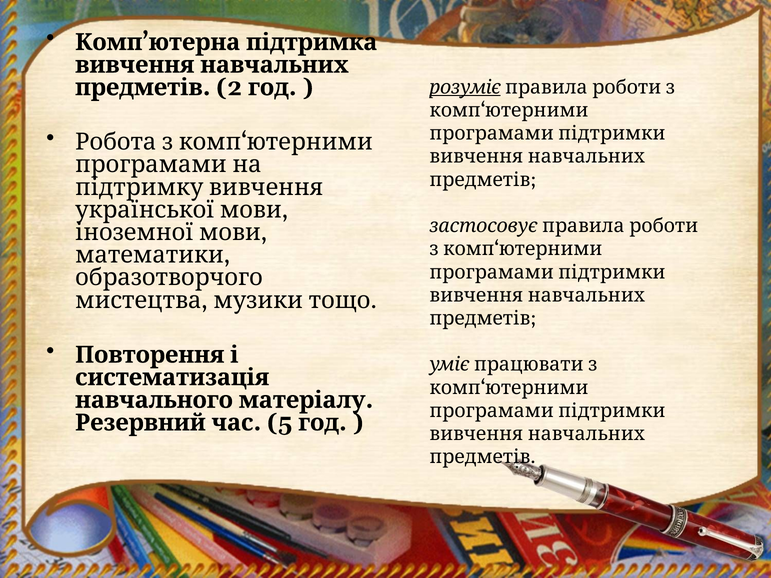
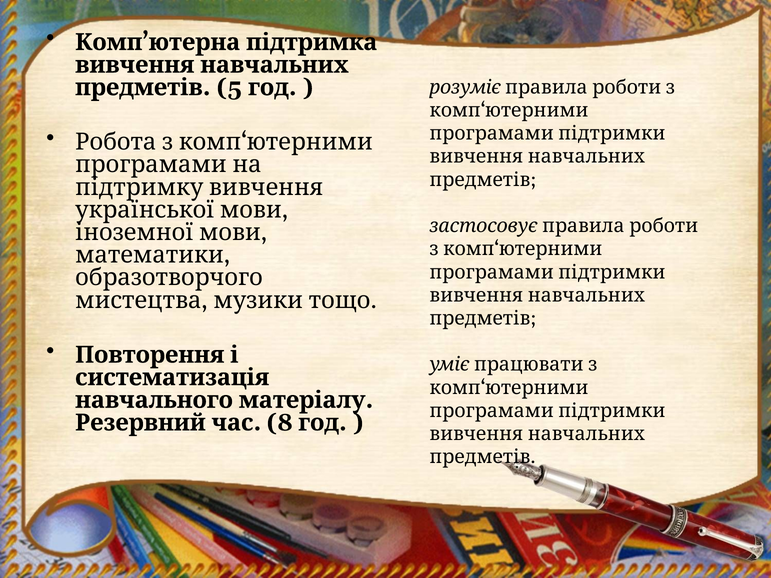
2: 2 -> 5 (229, 88)
розуміє underline: present -> none (465, 87)
5: 5 -> 8 (280, 423)
